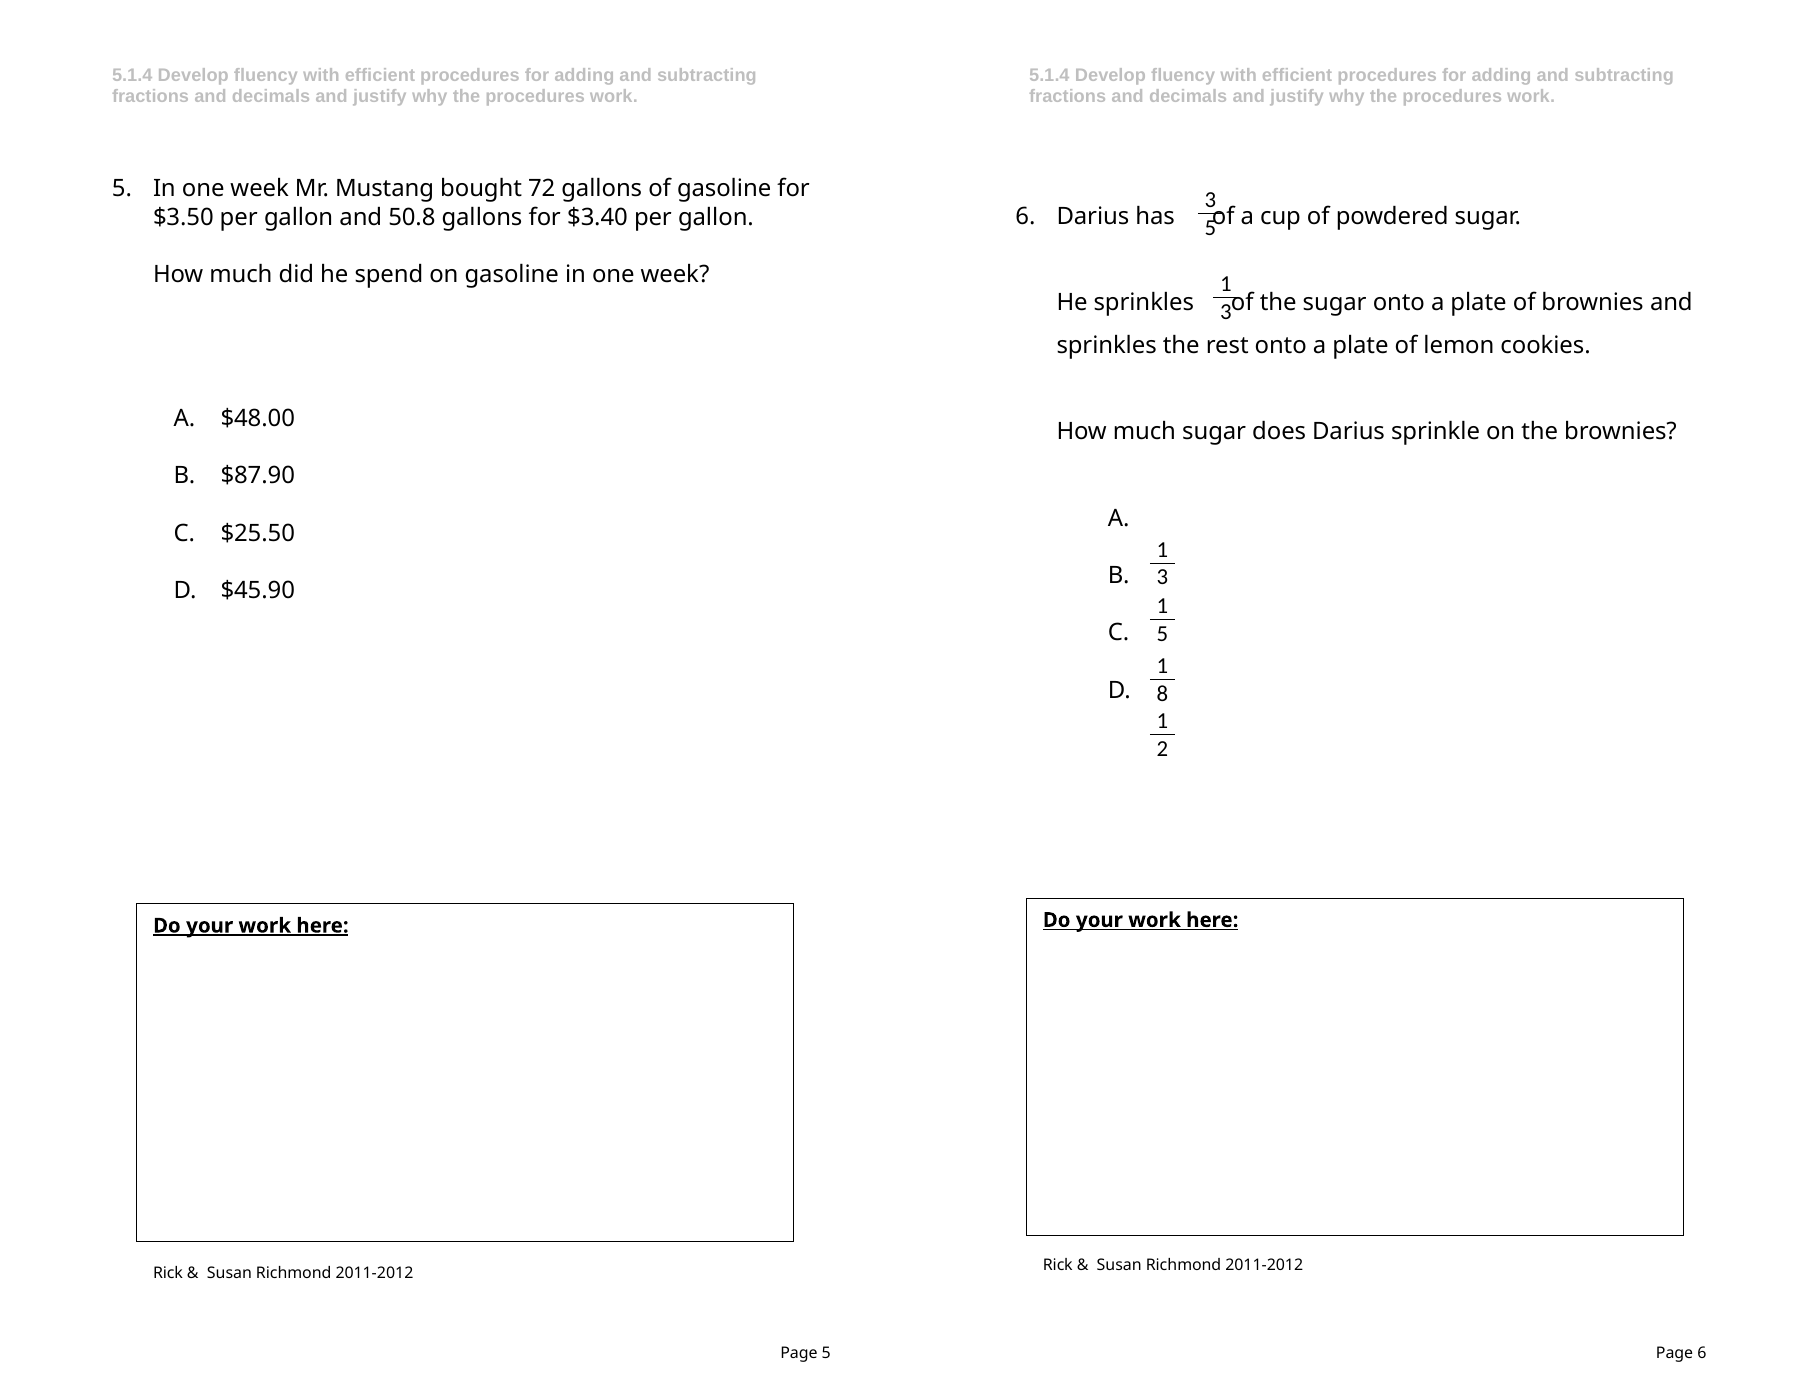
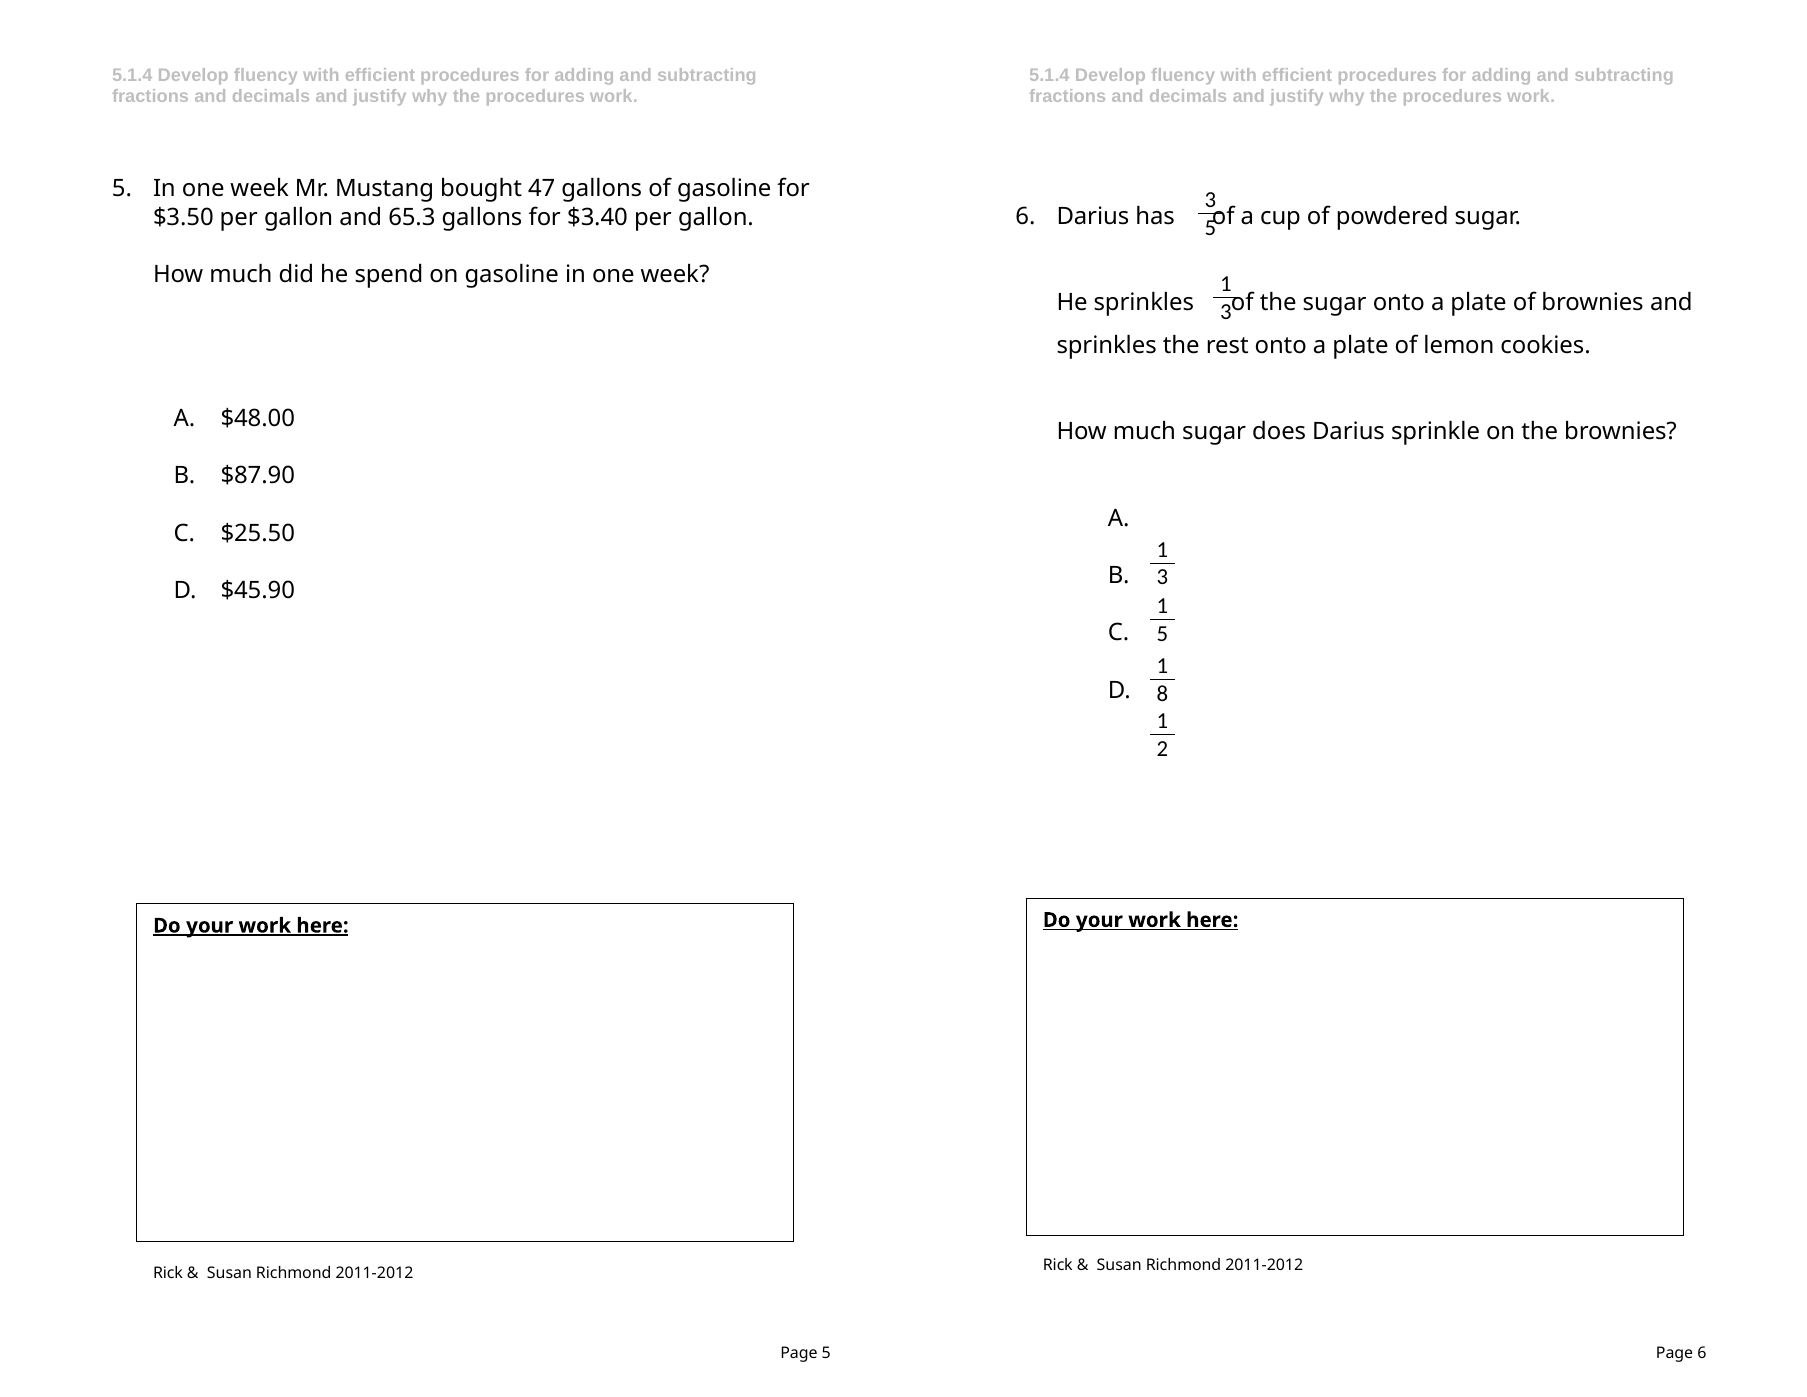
72: 72 -> 47 (542, 188)
50.8: 50.8 -> 65.3 (412, 217)
